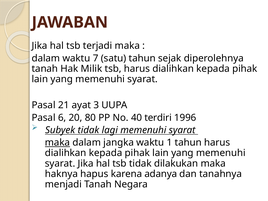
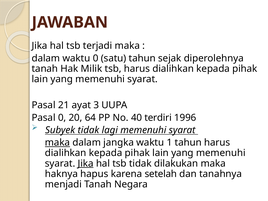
waktu 7: 7 -> 0 (96, 58)
Pasal 6: 6 -> 0 (62, 118)
80: 80 -> 64 (90, 118)
Jika underline: none -> present (86, 163)
adanya: adanya -> setelah (161, 174)
